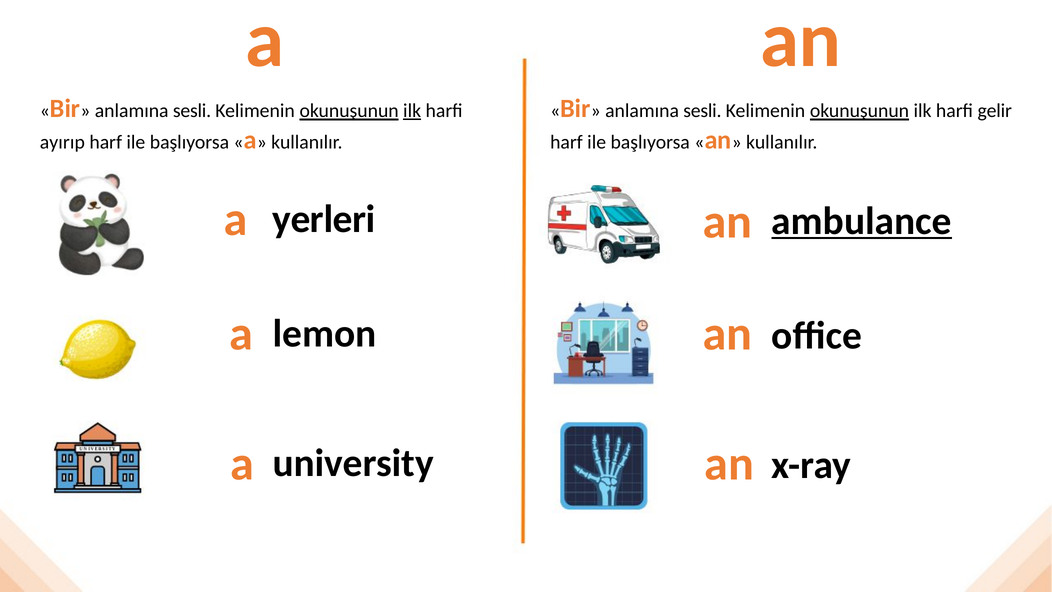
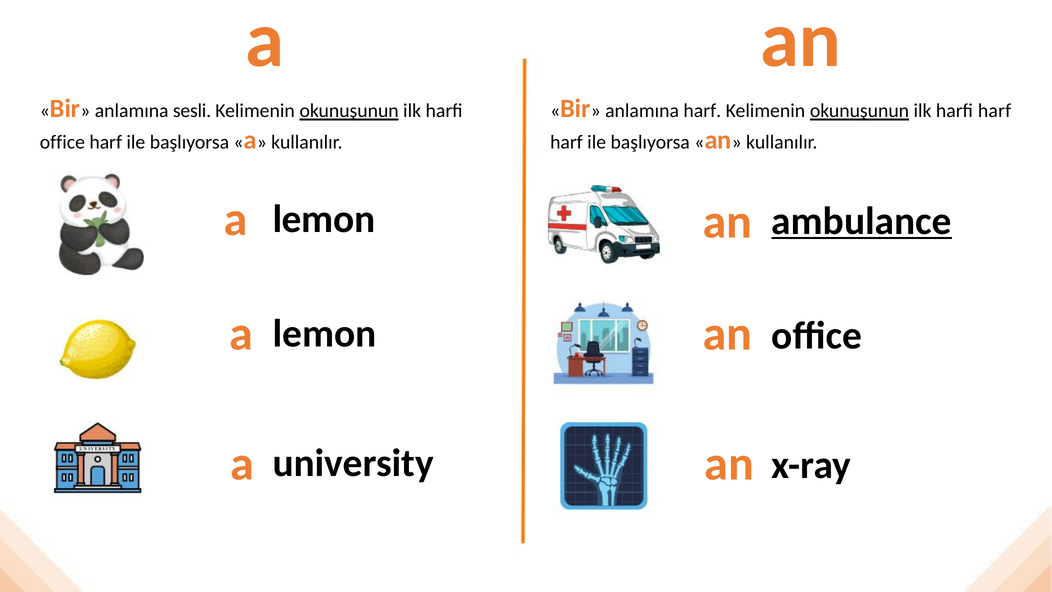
ilk underline: present -> none (412, 111)
sesli: sesli -> harf (702, 111)
harfi gelir: gelir -> harf (995, 111)
ayırıp: ayırıp -> office (62, 142)
yerleri: yerleri -> lemon (324, 219)
